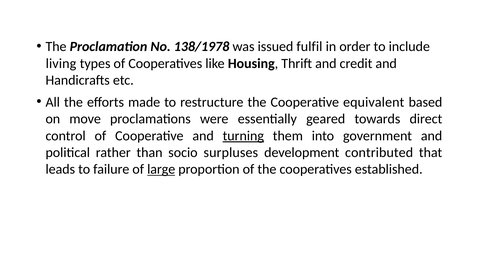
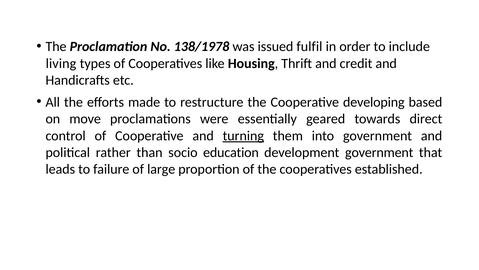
equivalent: equivalent -> developing (374, 102)
surpluses: surpluses -> education (231, 152)
development contributed: contributed -> government (379, 152)
large underline: present -> none (161, 169)
